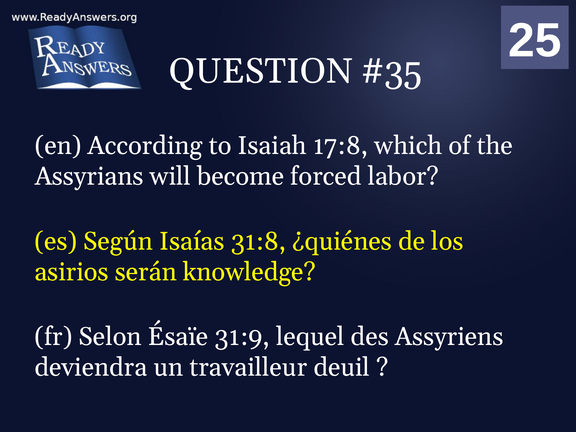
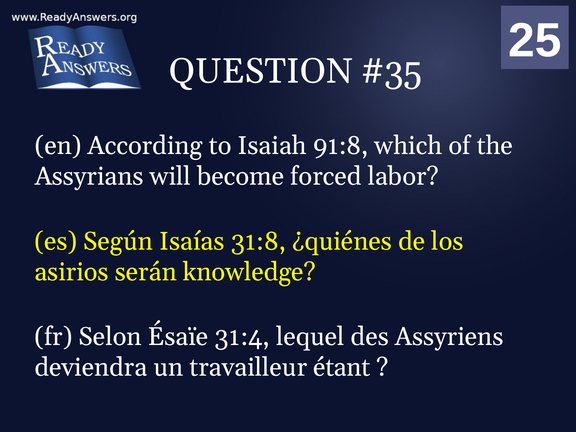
17:8: 17:8 -> 91:8 (341, 146)
31:9: 31:9 -> 31:4 (242, 337)
deuil: deuil -> étant (342, 368)
